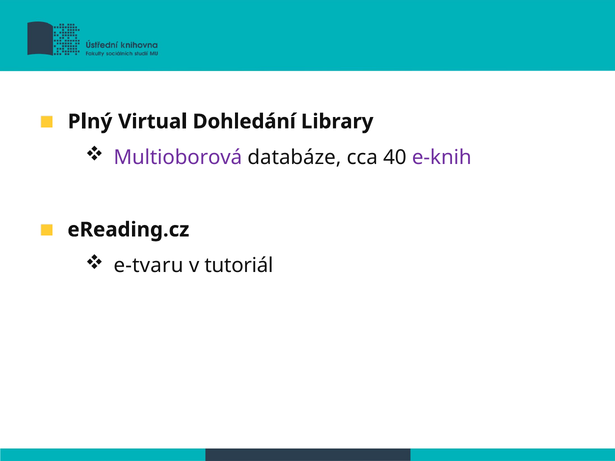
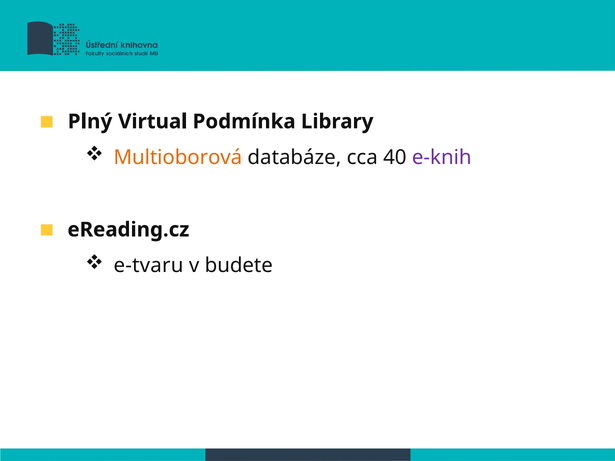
Dohledání: Dohledání -> Podmínka (244, 122)
Multioborová colour: purple -> orange (178, 158)
tutoriál: tutoriál -> budete (239, 266)
